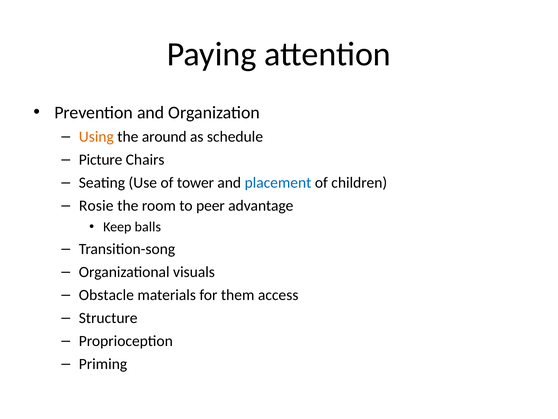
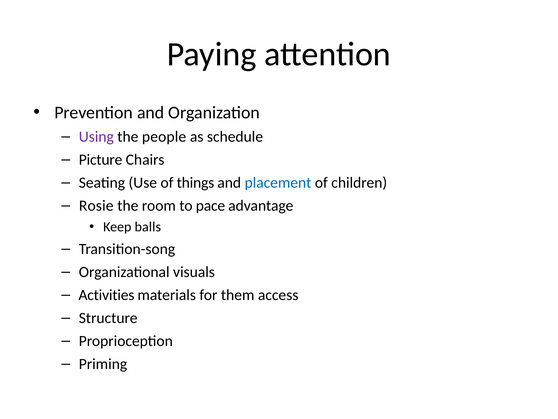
Using colour: orange -> purple (96, 137)
around: around -> people (164, 137)
tower: tower -> things (195, 182)
peer: peer -> pace (210, 205)
Obstacle: Obstacle -> Activities (106, 295)
